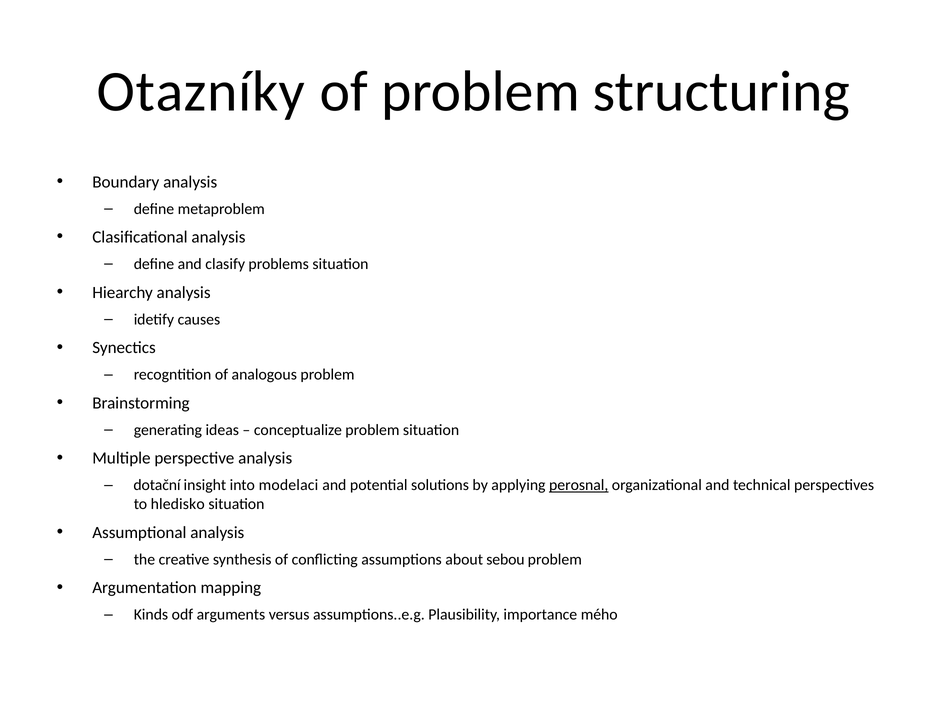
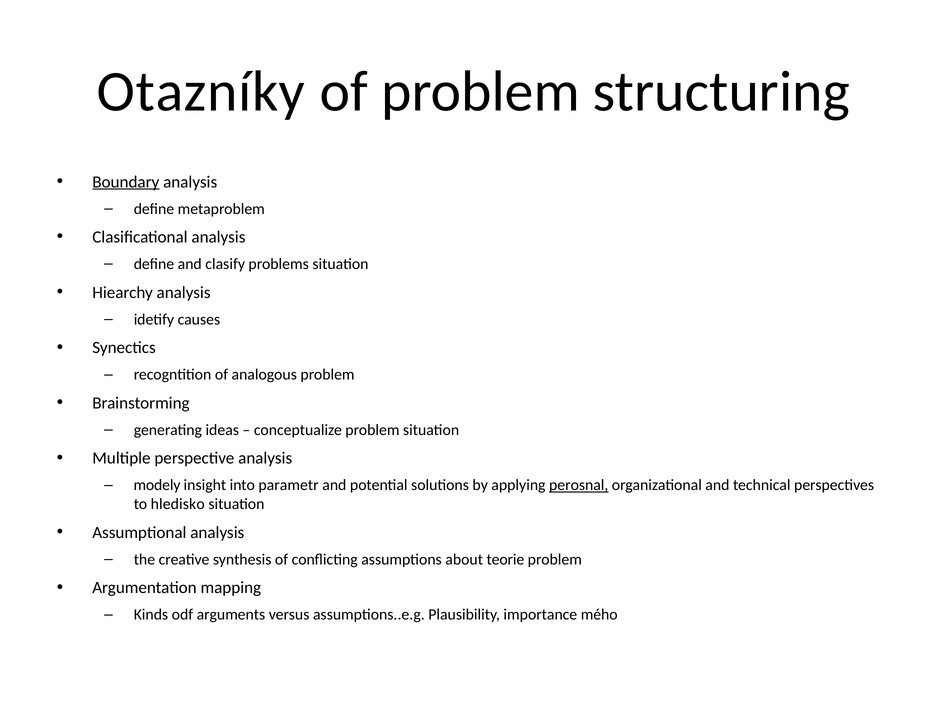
Boundary underline: none -> present (126, 182)
dotační: dotační -> modely (157, 485)
modelaci: modelaci -> parametr (289, 485)
sebou: sebou -> teorie (505, 560)
